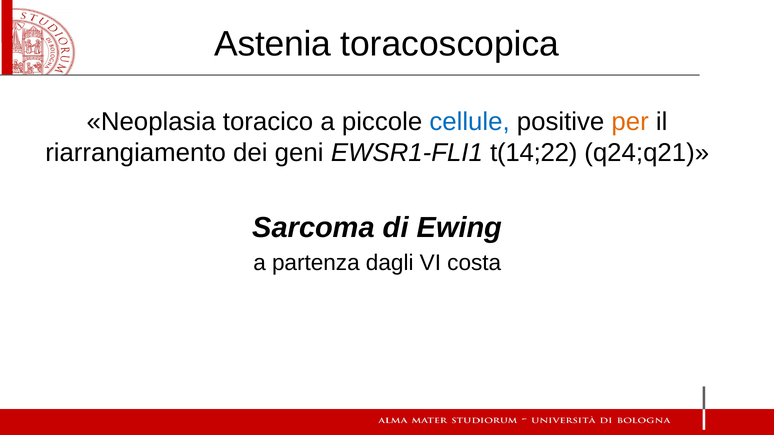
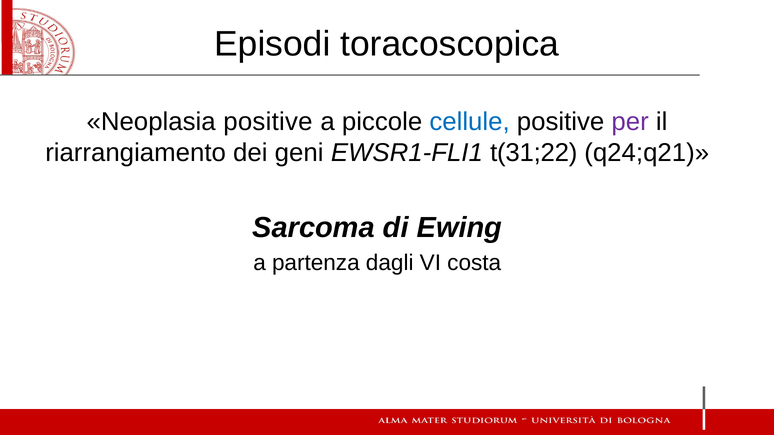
Astenia: Astenia -> Episodi (272, 44)
Neoplasia toracico: toracico -> positive (268, 122)
per colour: orange -> purple (630, 122)
t(14;22: t(14;22 -> t(31;22 (534, 153)
